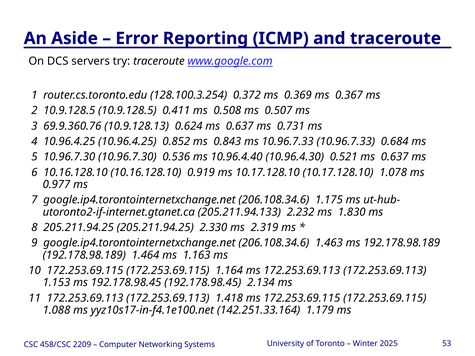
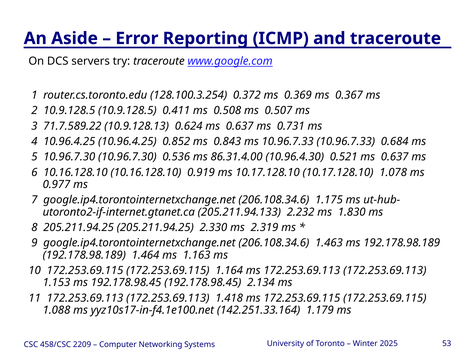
69.9.360.76: 69.9.360.76 -> 71.7.589.22 (72, 126)
10.96.4.40: 10.96.4.40 -> 86.31.4.00 (237, 157)
